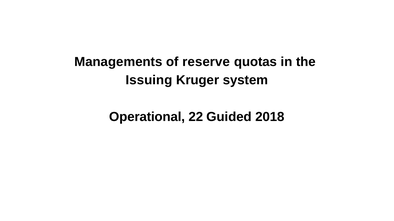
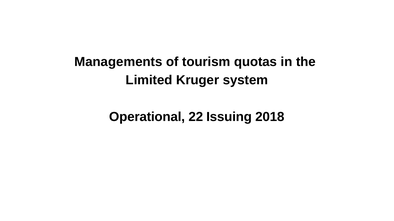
reserve: reserve -> tourism (206, 62)
Issuing: Issuing -> Limited (149, 80)
Guided: Guided -> Issuing (229, 117)
